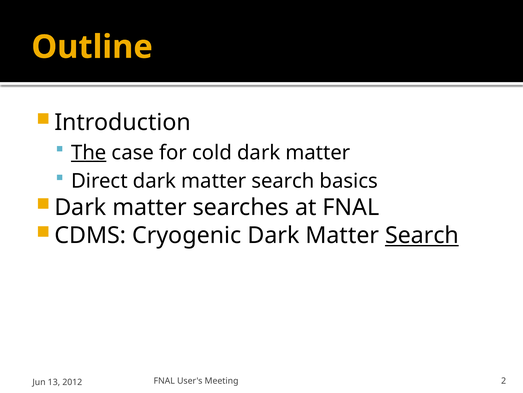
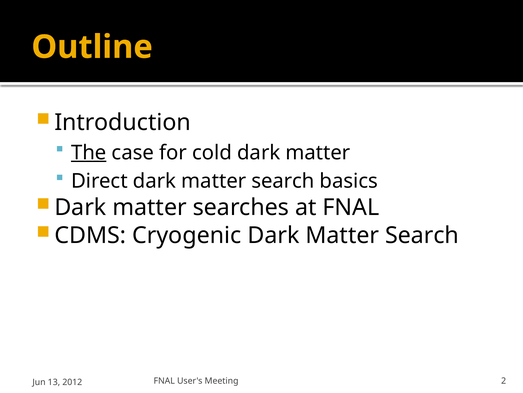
Search underline: present -> none (422, 235)
